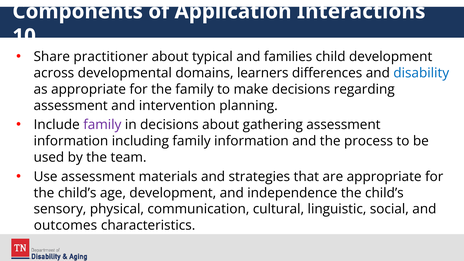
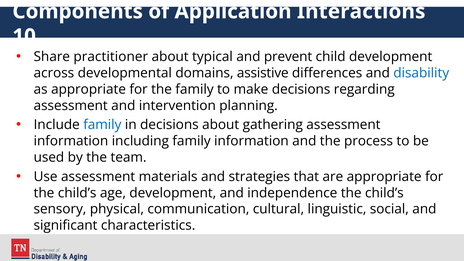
families: families -> prevent (288, 57)
learners: learners -> assistive (263, 73)
family colour: purple -> blue (102, 125)
outcomes: outcomes -> significant (66, 225)
